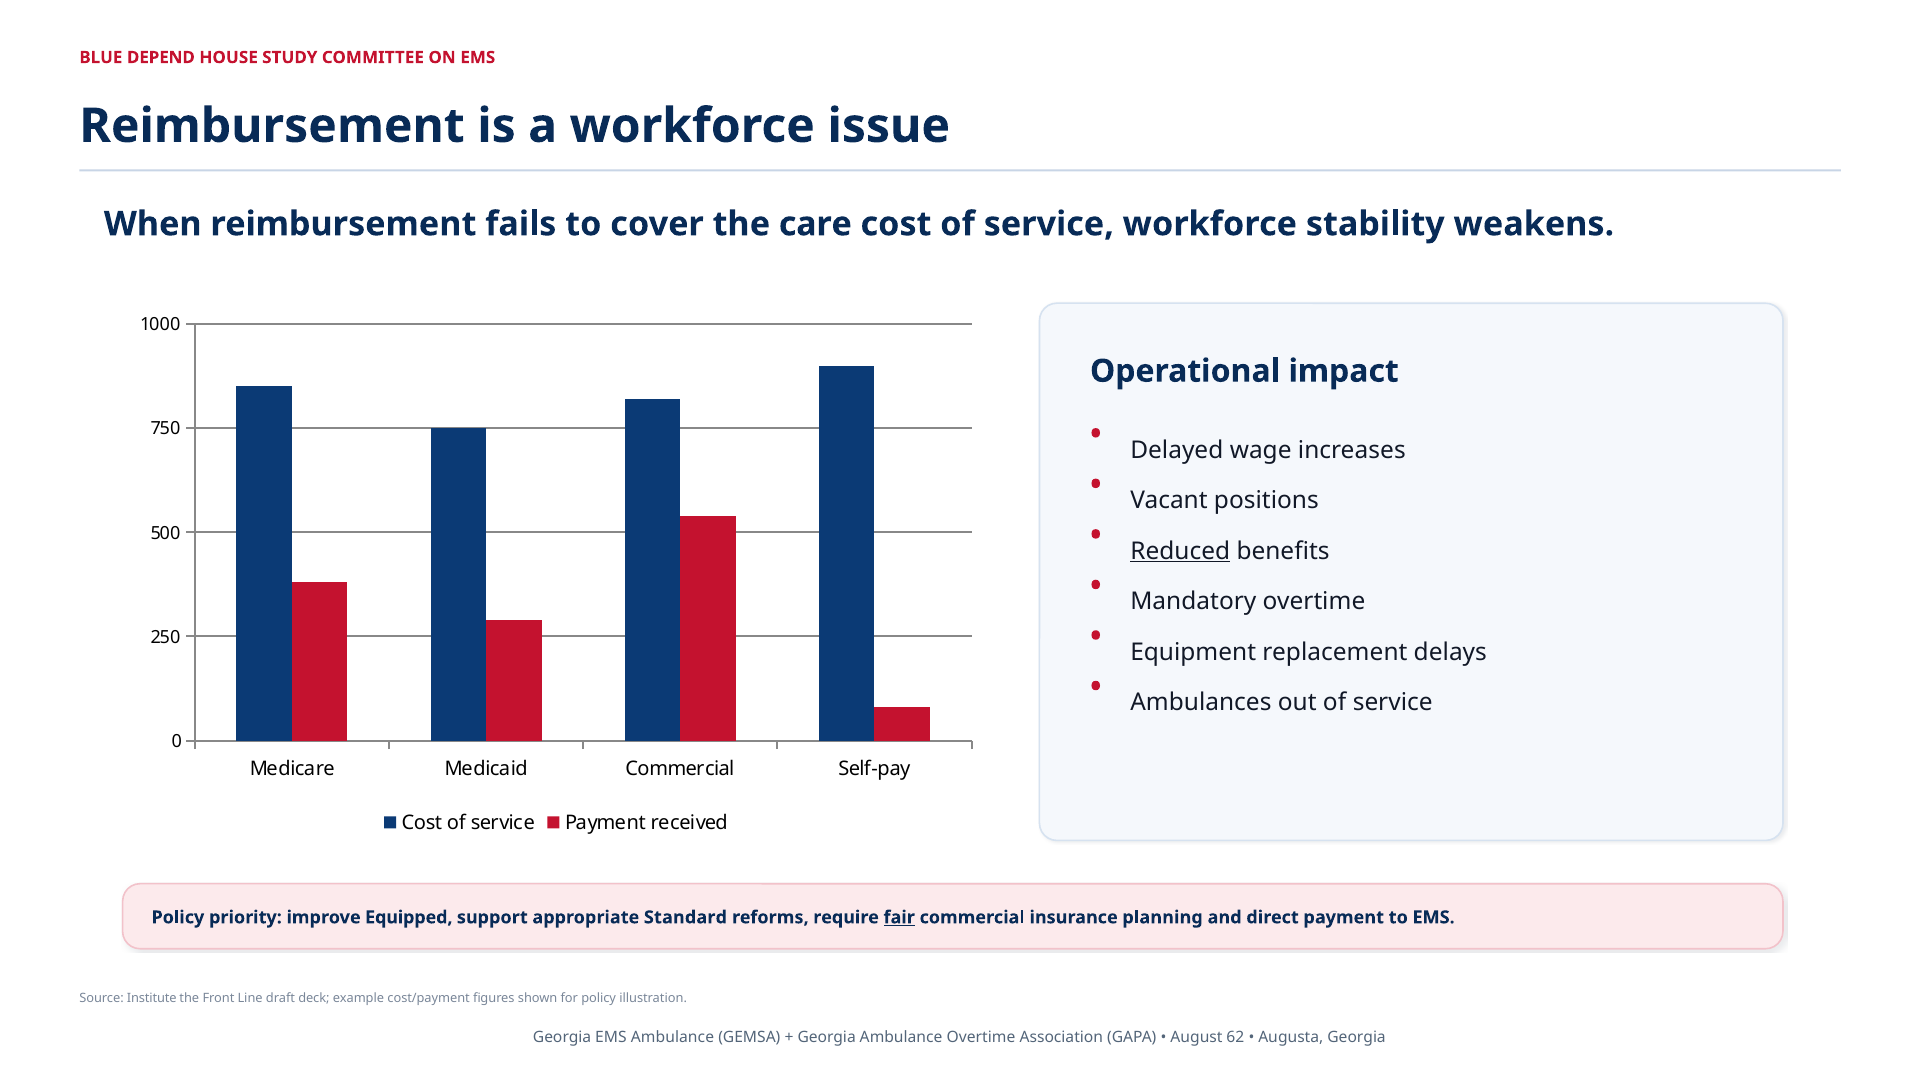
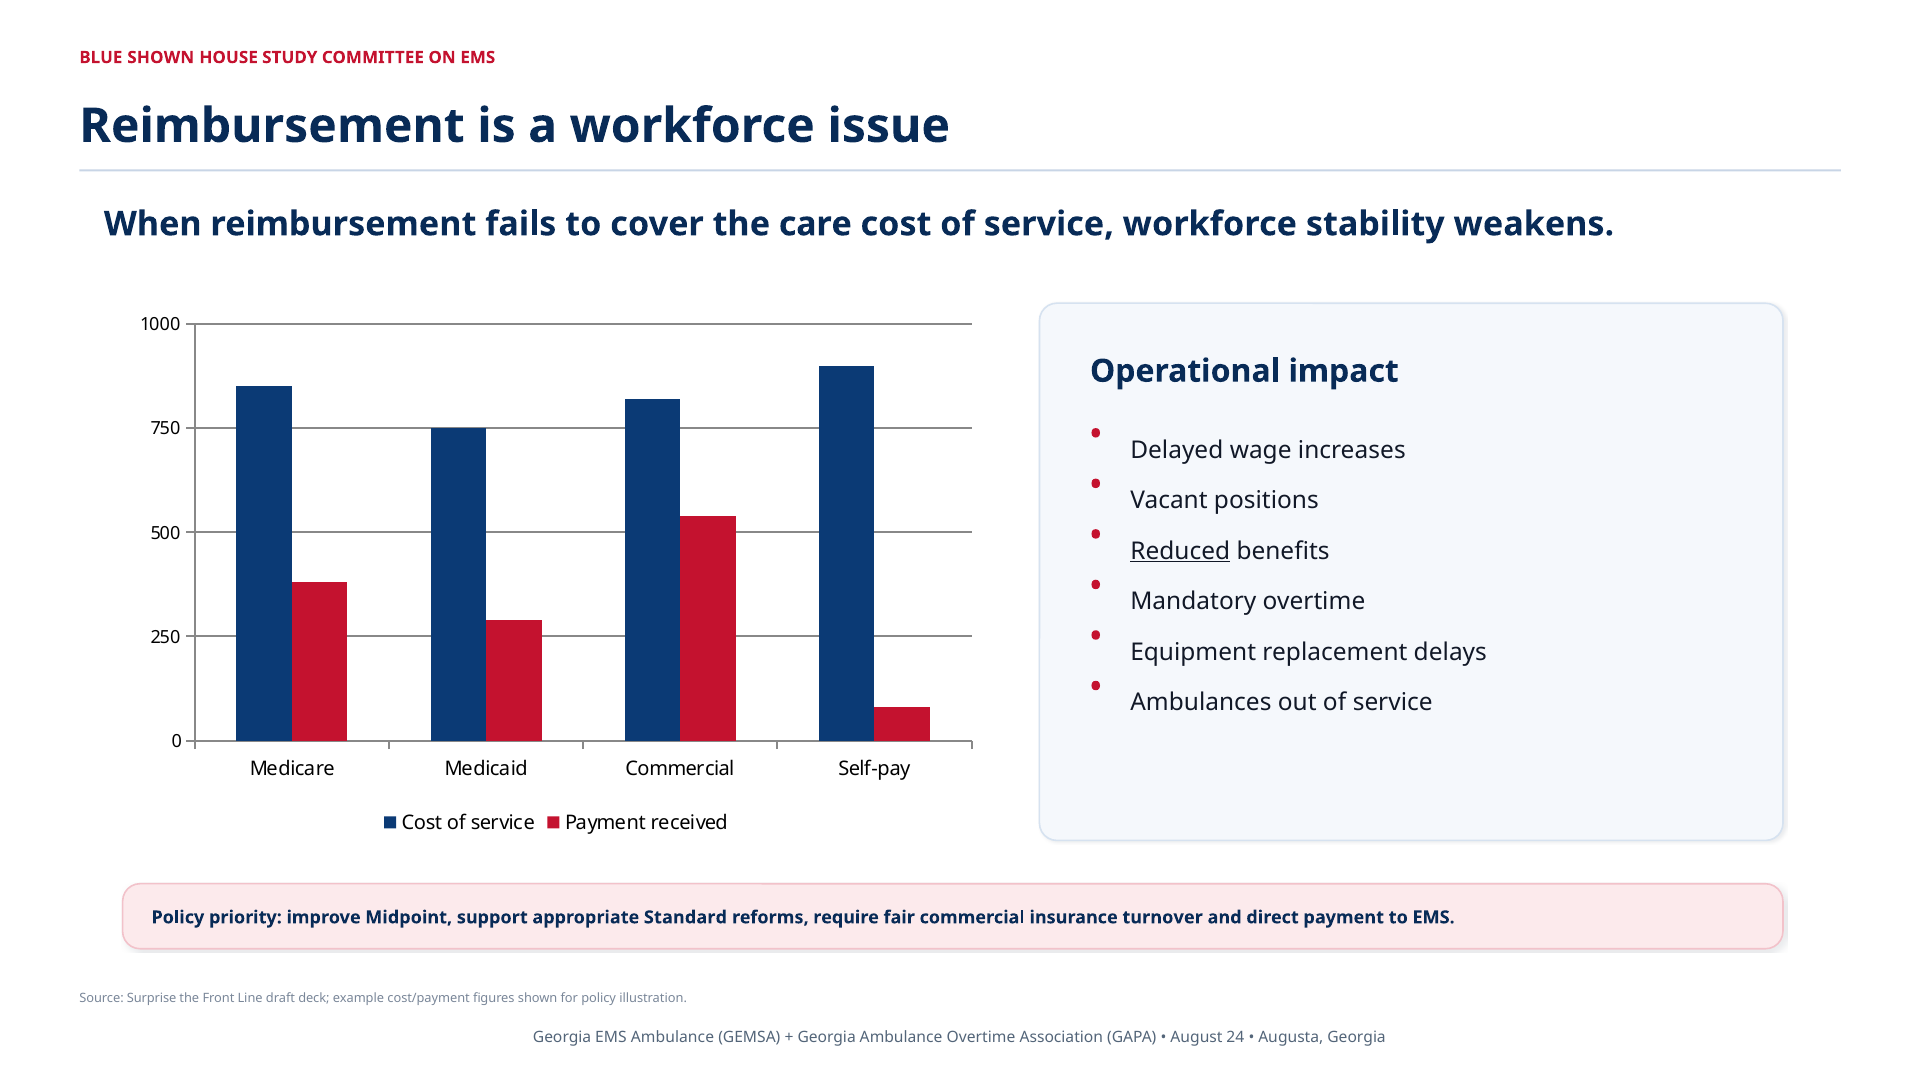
BLUE DEPEND: DEPEND -> SHOWN (161, 57)
Equipped: Equipped -> Midpoint (409, 917)
fair underline: present -> none (899, 917)
planning: planning -> turnover (1163, 917)
Institute: Institute -> Surprise (152, 998)
62: 62 -> 24 (1235, 1038)
